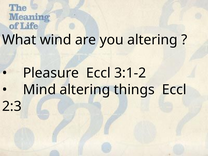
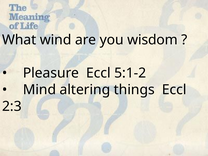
you altering: altering -> wisdom (153, 40)
3:1-2: 3:1-2 -> 5:1-2 (130, 73)
